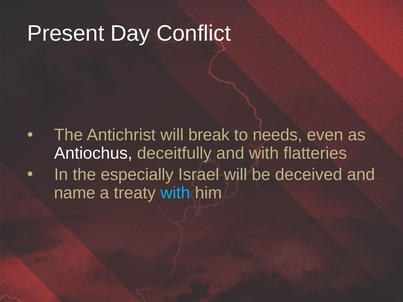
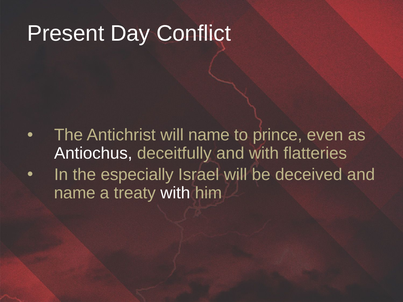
will break: break -> name (209, 135)
needs: needs -> prince (277, 135)
with colour: light blue -> white (175, 193)
